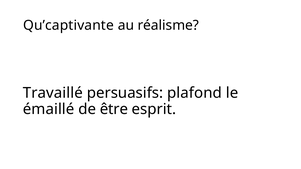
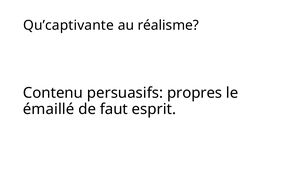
Travaillé: Travaillé -> Contenu (53, 93)
plafond: plafond -> propres (195, 93)
être: être -> faut (114, 109)
